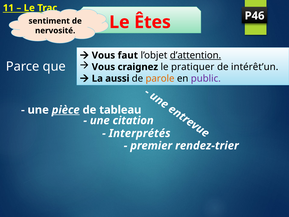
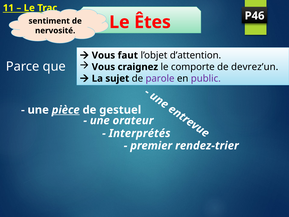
d’attention underline: present -> none (196, 55)
pratiquer: pratiquer -> comporte (193, 67)
intérêt’un: intérêt’un -> devrez’un (255, 67)
aussi: aussi -> sujet (117, 78)
parole colour: orange -> purple (160, 78)
tableau: tableau -> gestuel (120, 110)
citation: citation -> orateur (133, 120)
